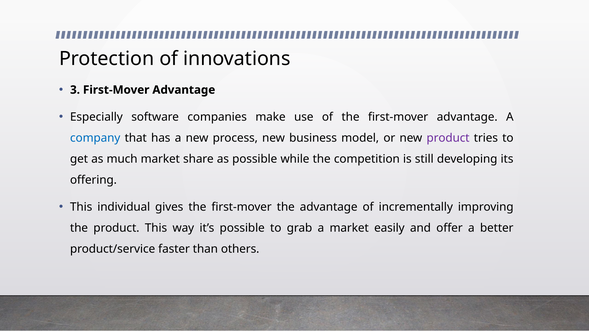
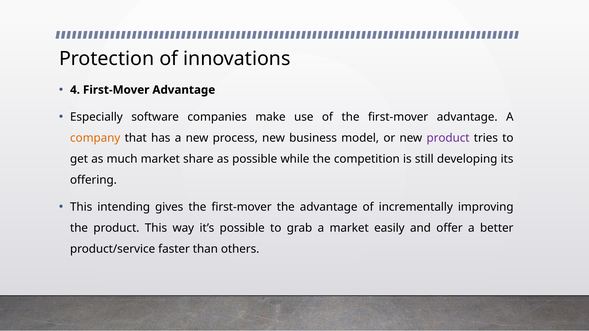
3: 3 -> 4 (75, 90)
company colour: blue -> orange (95, 138)
individual: individual -> intending (124, 207)
